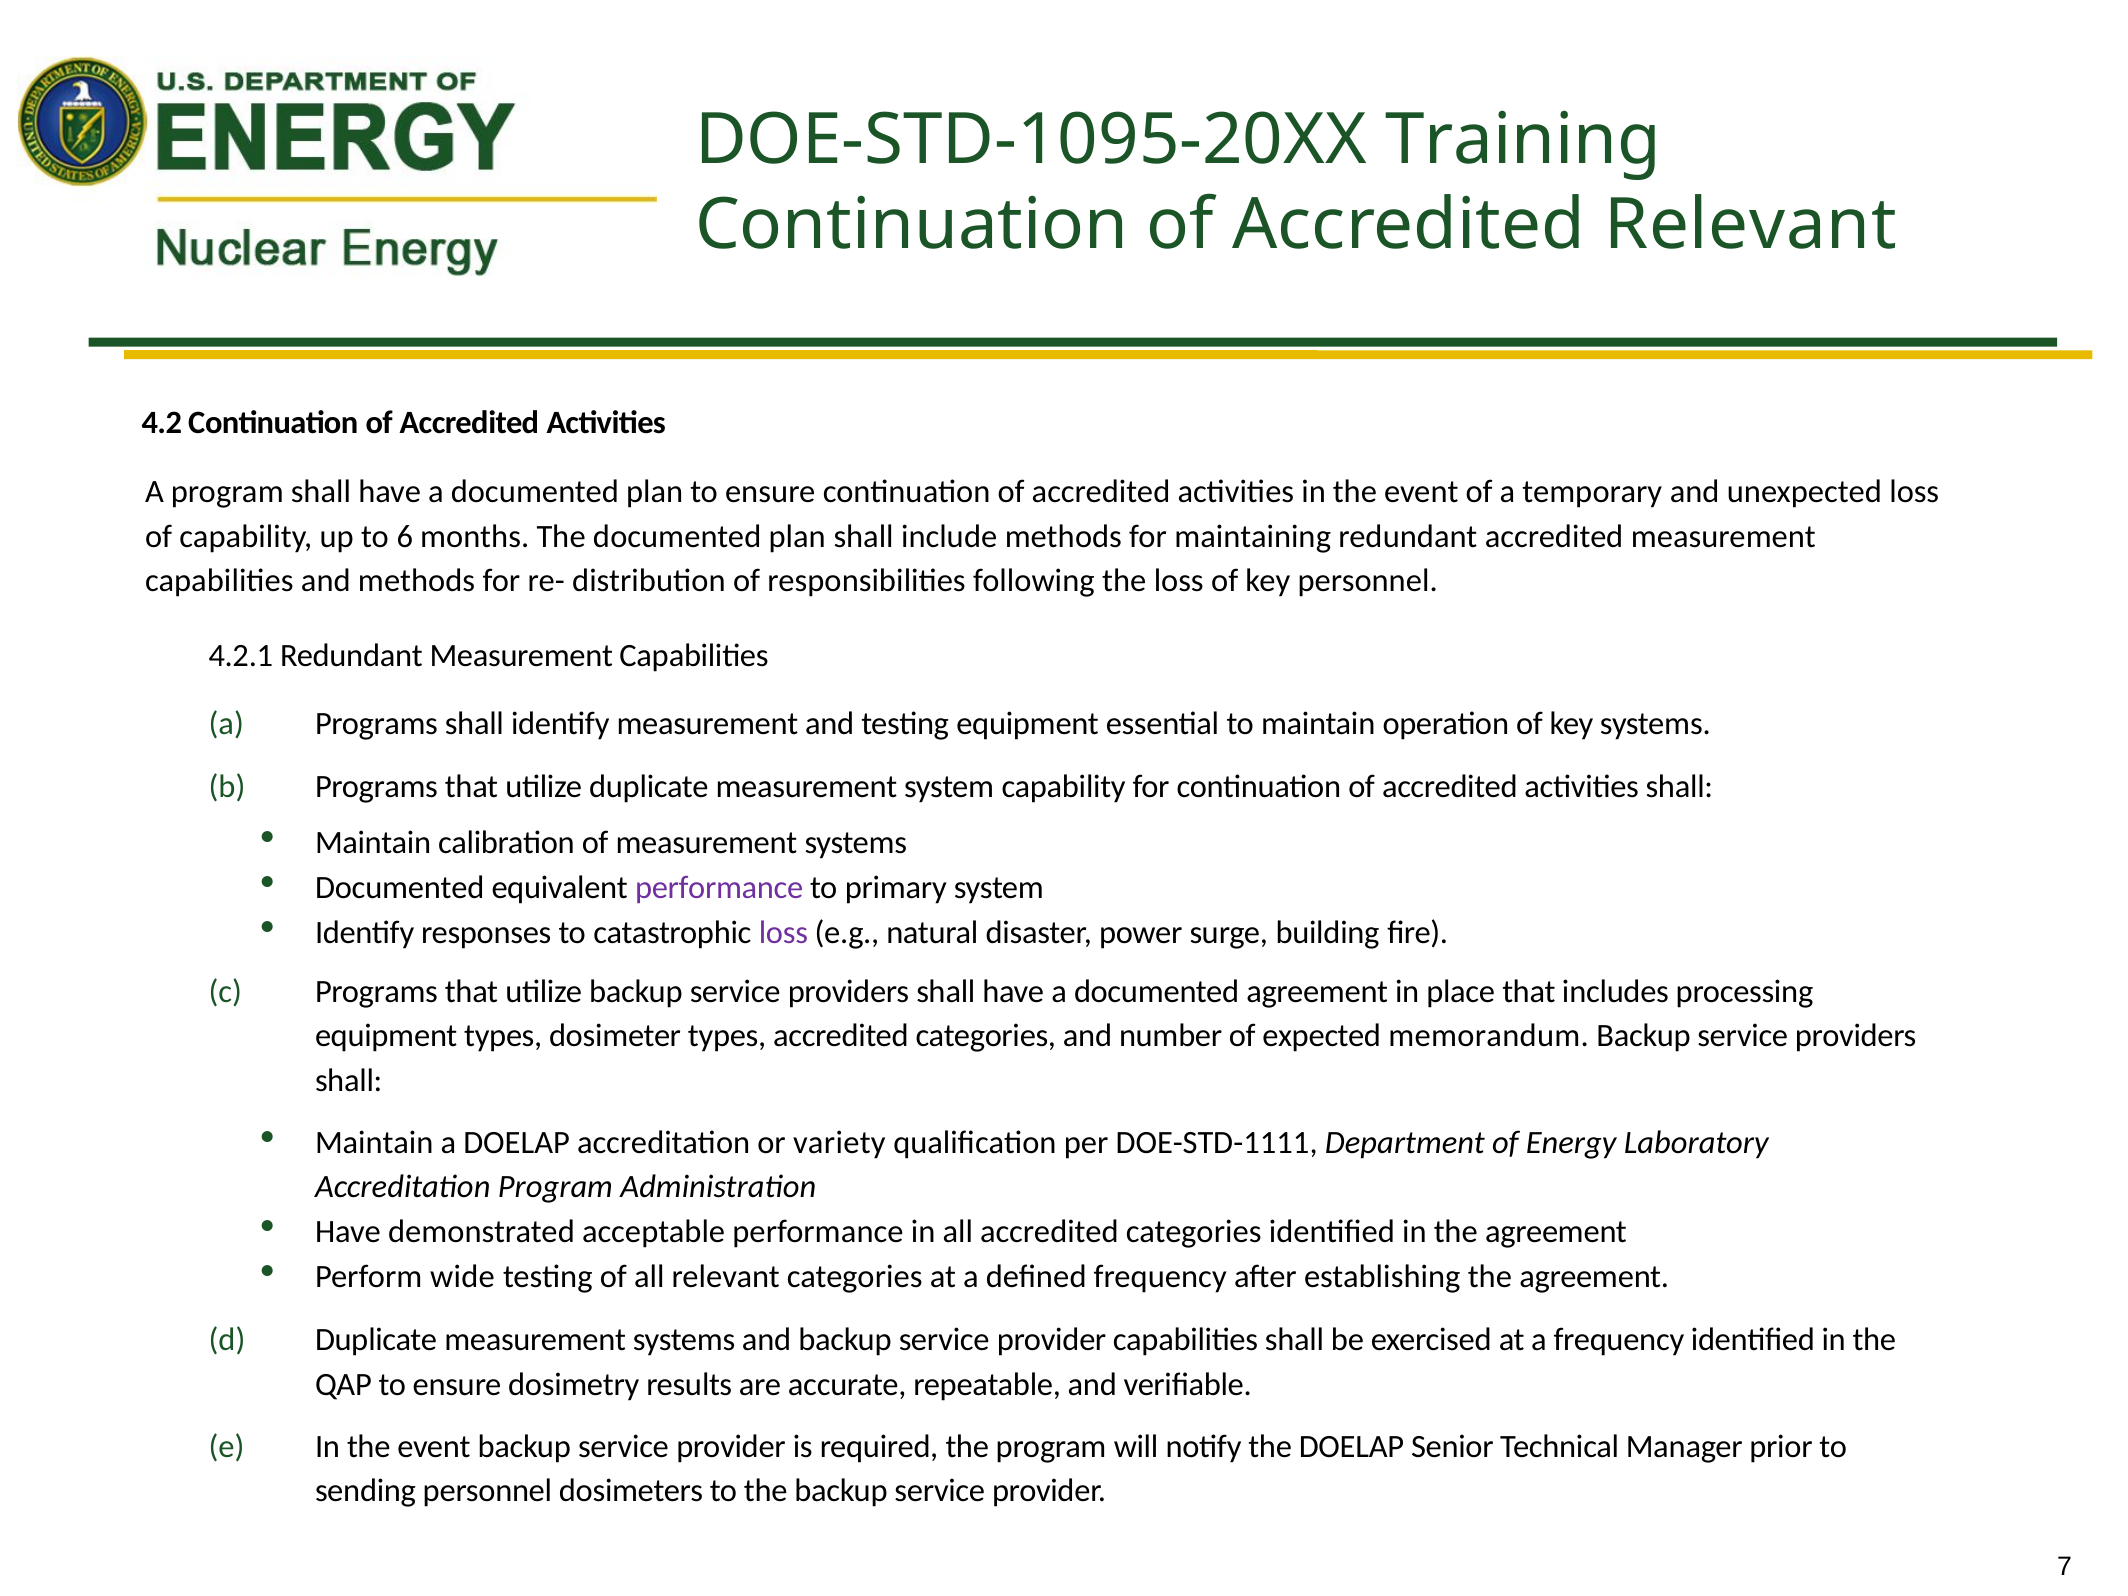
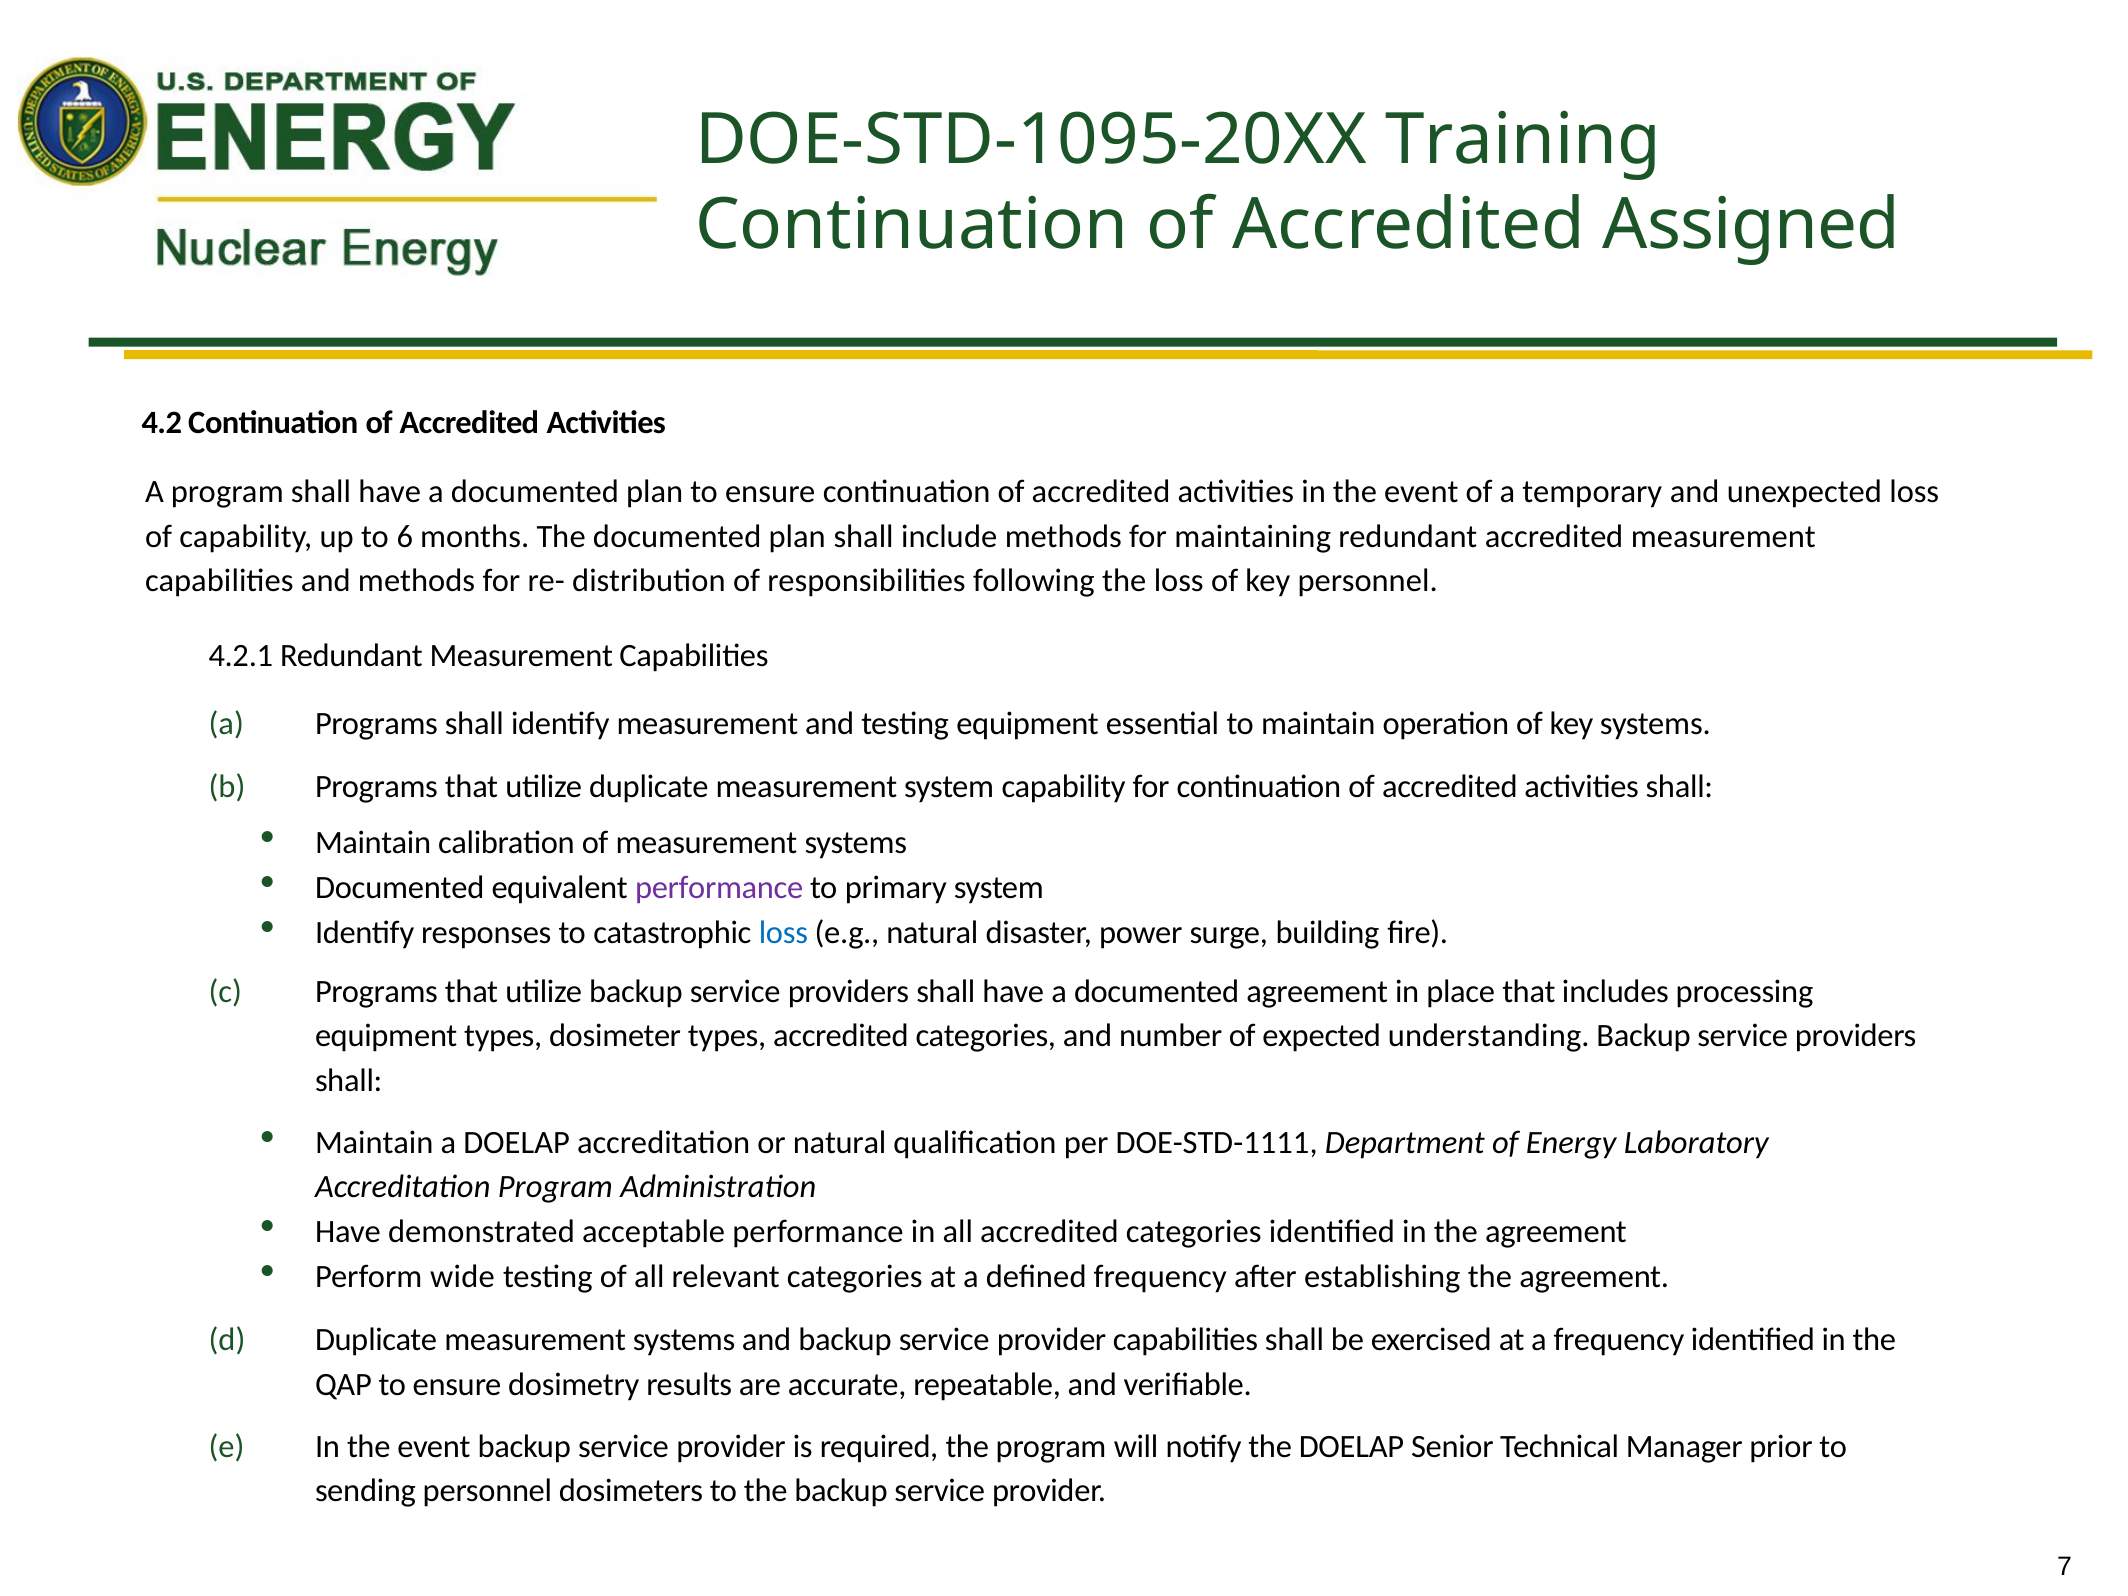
Accredited Relevant: Relevant -> Assigned (1751, 225)
loss colour: purple -> blue (783, 933)
memorandum: memorandum -> understanding (1489, 1036)
or variety: variety -> natural (840, 1143)
